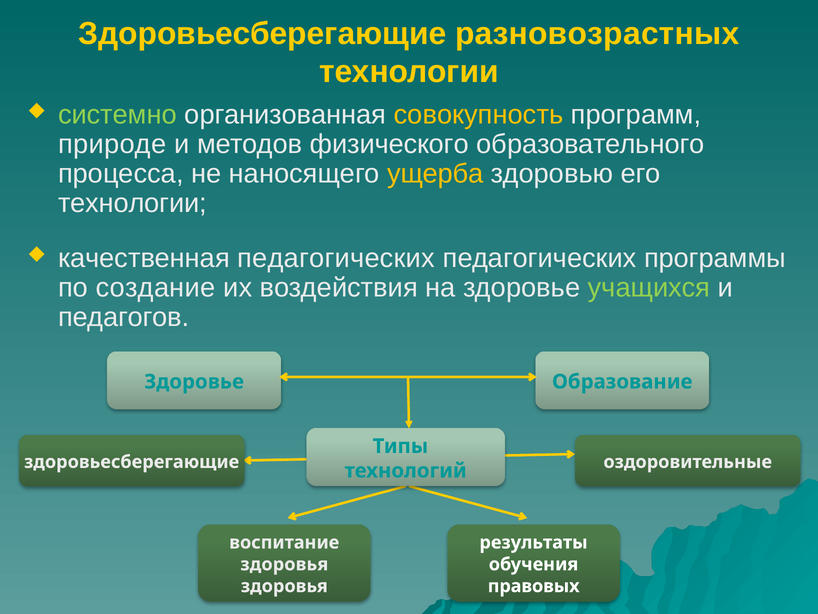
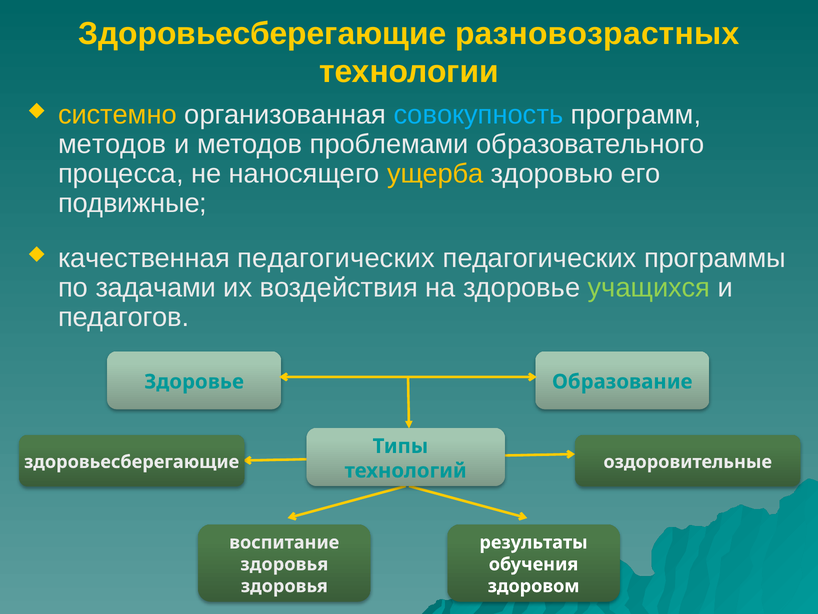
системно colour: light green -> yellow (117, 115)
совокупность colour: yellow -> light blue (479, 115)
природе: природе -> методов (112, 144)
физического: физического -> проблемами (389, 144)
технологии: технологии -> подвижные (133, 203)
создание: создание -> задачами (156, 288)
правовых: правовых -> здоровом (534, 586)
